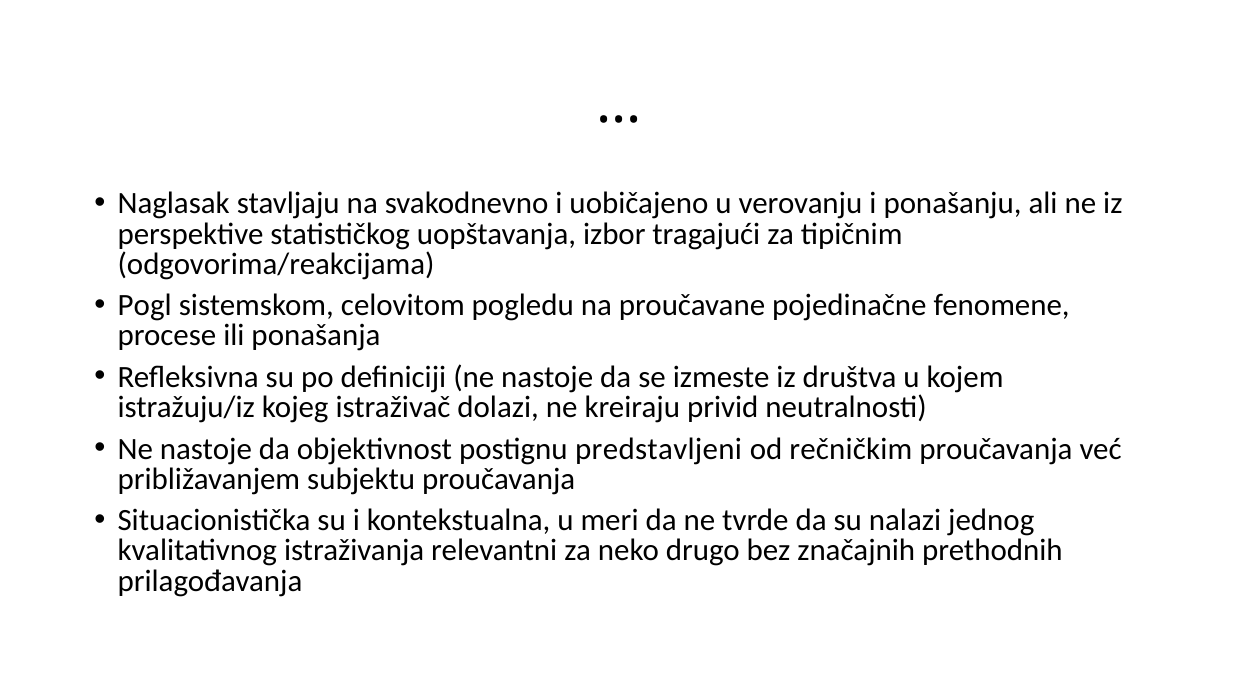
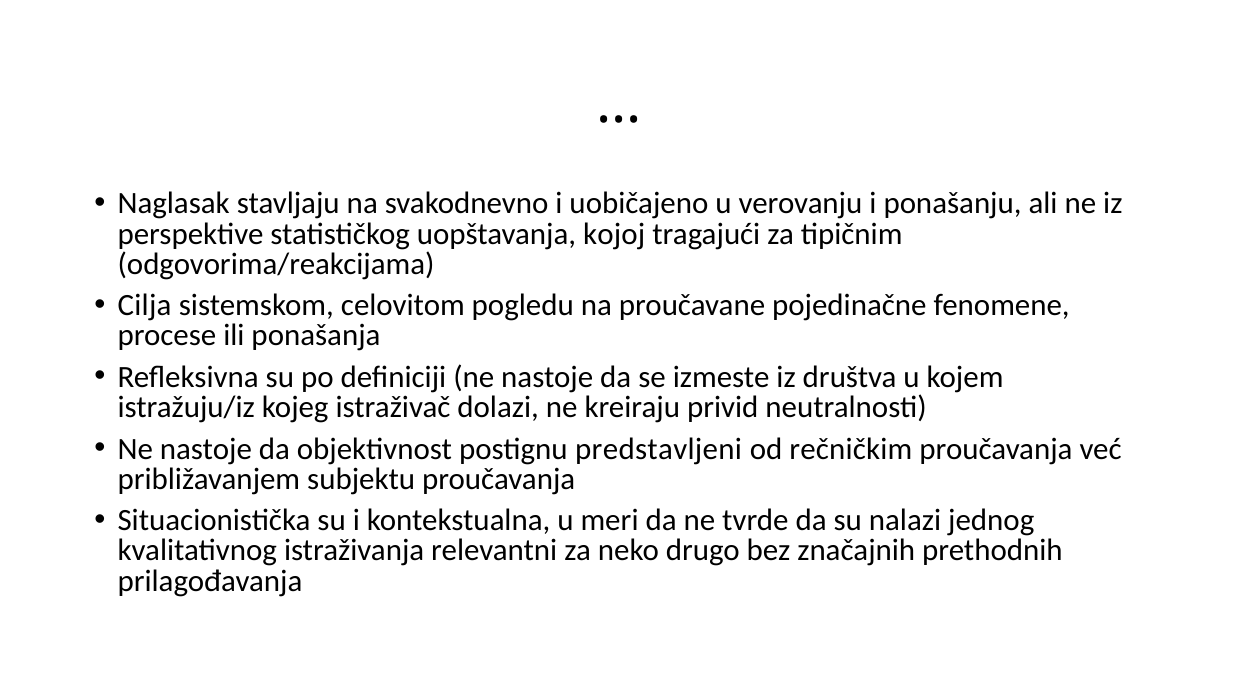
izbor: izbor -> kojoj (614, 234)
Pogl: Pogl -> Cilja (145, 306)
